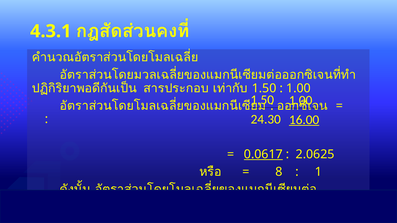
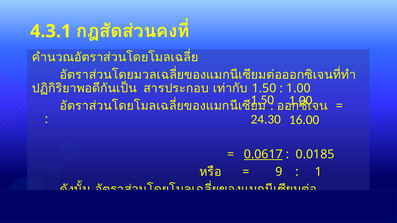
16.00 underline: present -> none (304, 120)
2.0625: 2.0625 -> 0.0185 (315, 154)
8: 8 -> 9 (279, 172)
